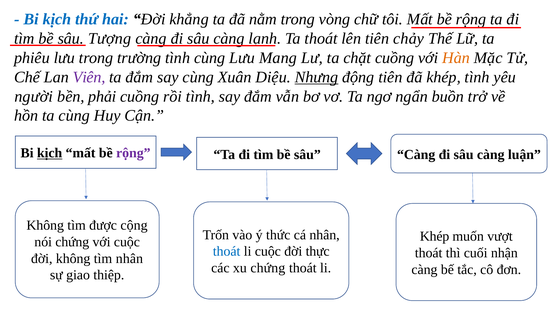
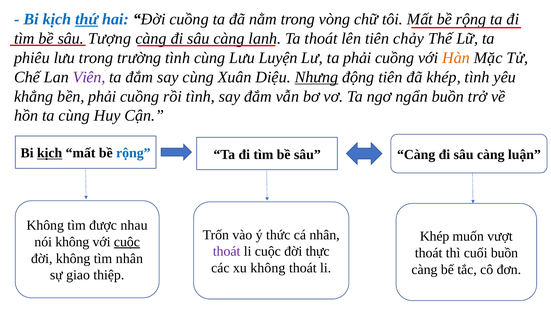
thứ underline: none -> present (87, 19)
Đời khẳng: khẳng -> cuồng (189, 19)
Mang: Mang -> Luyện (278, 58)
ta chặt: chặt -> phải (357, 58)
người: người -> khẳng (34, 96)
rộng colour: purple -> blue (133, 153)
cộng: cộng -> nhau (134, 225)
nói chứng: chứng -> không (72, 242)
cuộc underline: none -> present (127, 242)
thoát colour: blue -> purple (227, 251)
cuối nhận: nhận -> buồn (504, 253)
xu chứng: chứng -> không (268, 268)
